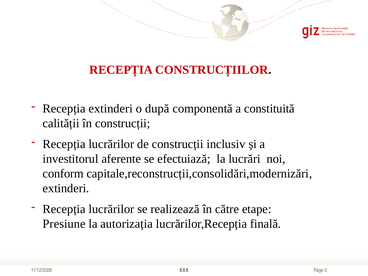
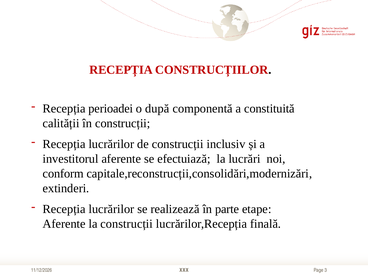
Recepția extinderi: extinderi -> perioadei (111, 109)
către: către -> parte (227, 209)
Presiune: Presiune -> Aferente (64, 224)
la autorizația: autorizația -> construcții (127, 224)
